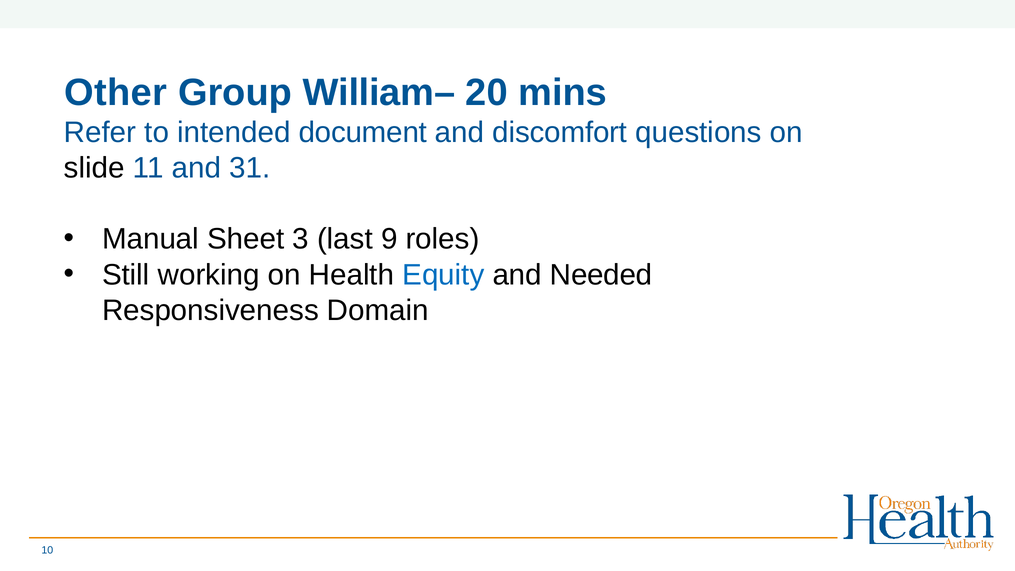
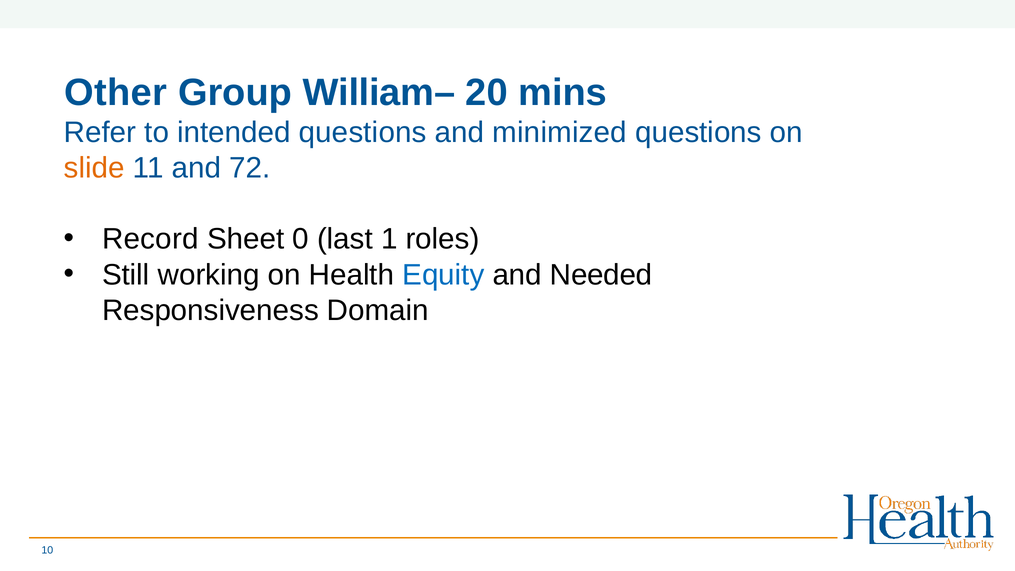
intended document: document -> questions (363, 133)
discomfort: discomfort -> minimized (560, 133)
slide colour: black -> orange (94, 168)
31: 31 -> 72 (250, 168)
Manual: Manual -> Record (150, 239)
3: 3 -> 0 (301, 239)
9: 9 -> 1 (389, 239)
